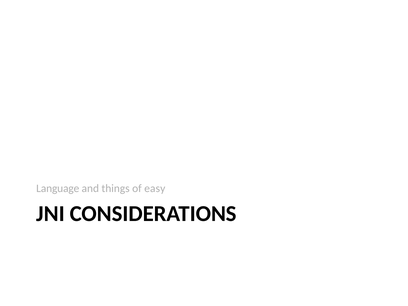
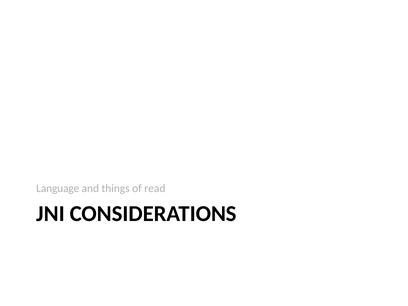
easy: easy -> read (155, 189)
